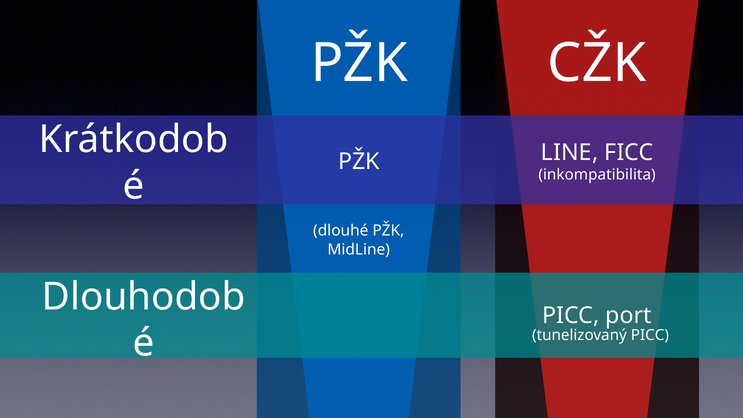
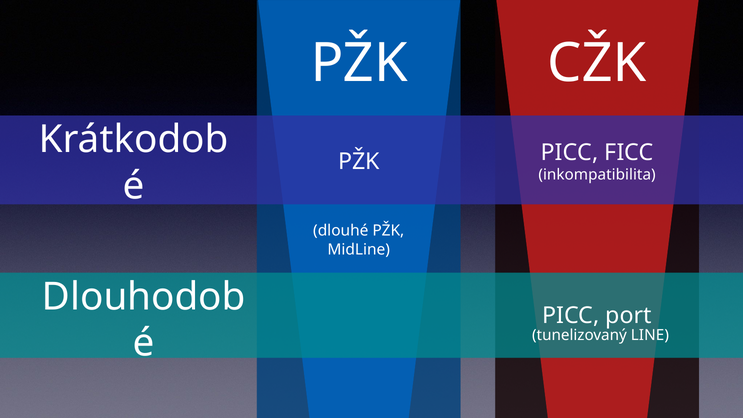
LINE: LINE -> PICC (570, 152)
tunelizovaný PICC: PICC -> LINE (650, 335)
